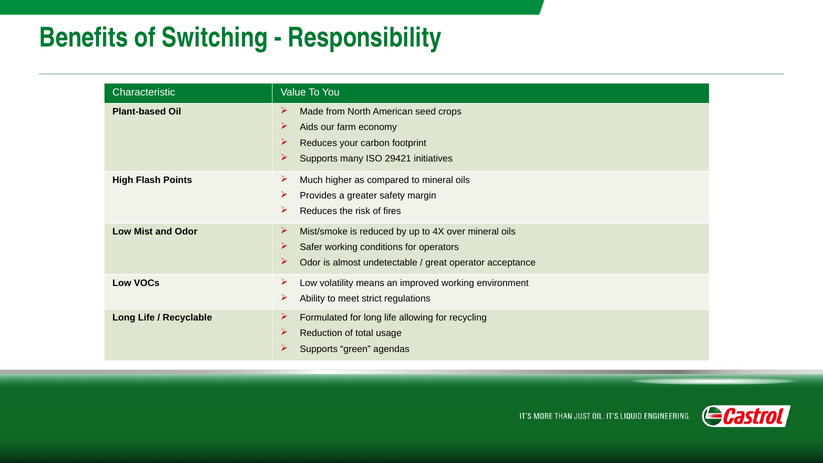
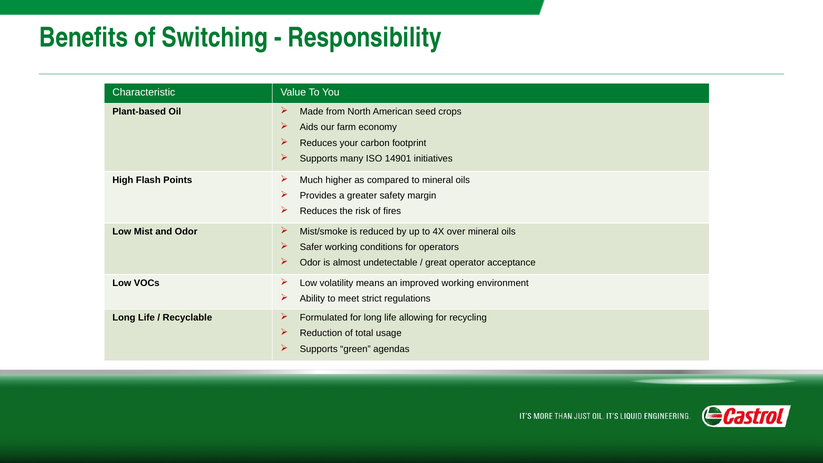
29421: 29421 -> 14901 (398, 159)
